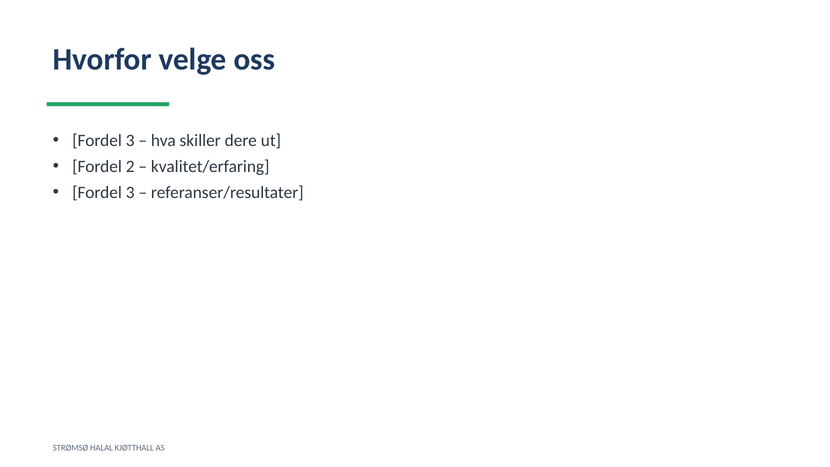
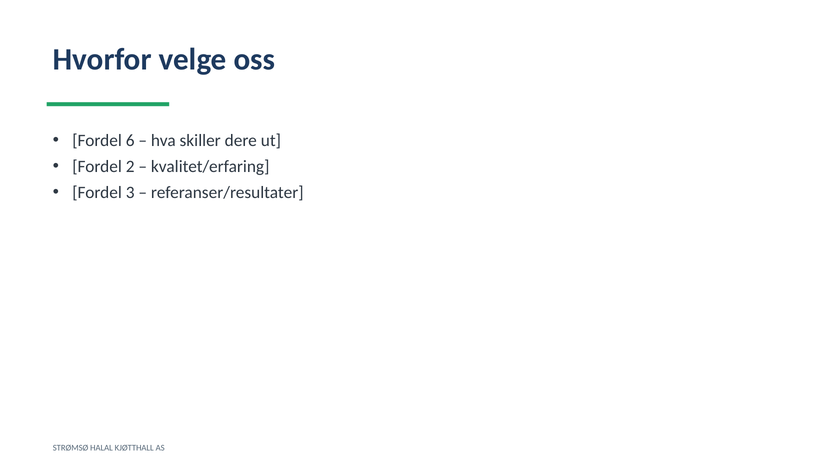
3: 3 -> 6 (130, 141)
